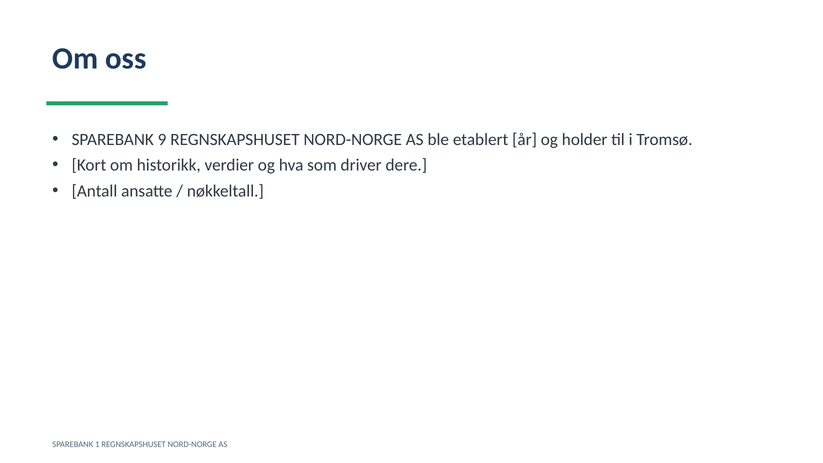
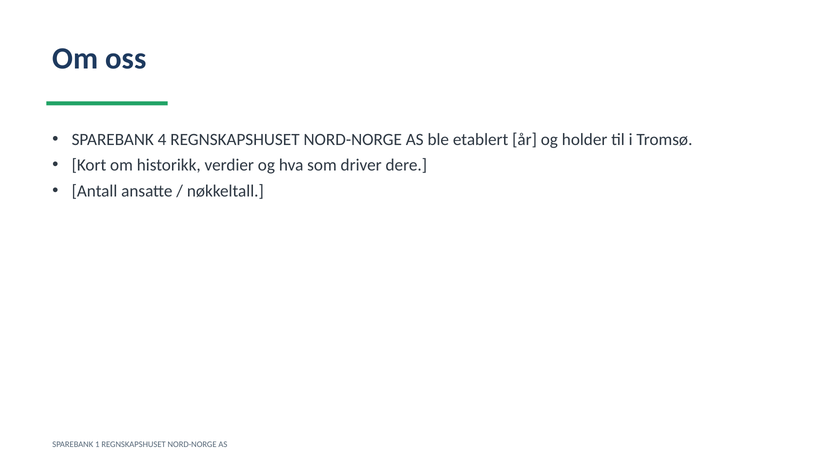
9: 9 -> 4 (162, 139)
